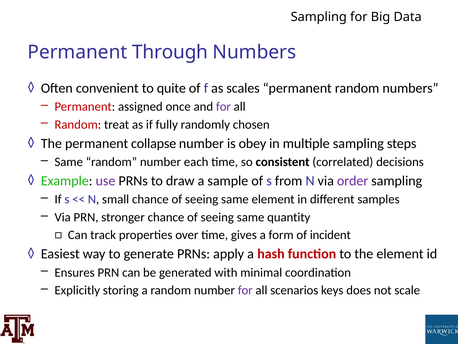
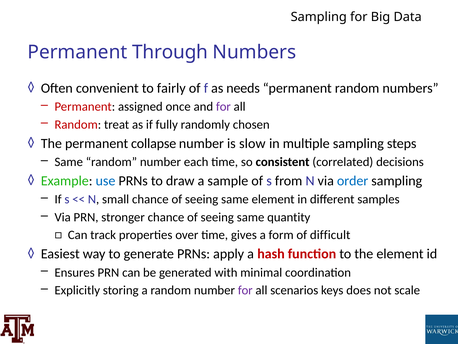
quite: quite -> fairly (171, 88)
scales: scales -> needs (243, 88)
obey: obey -> slow (252, 143)
use colour: purple -> blue (106, 181)
order colour: purple -> blue (353, 181)
incident: incident -> difficult (330, 235)
